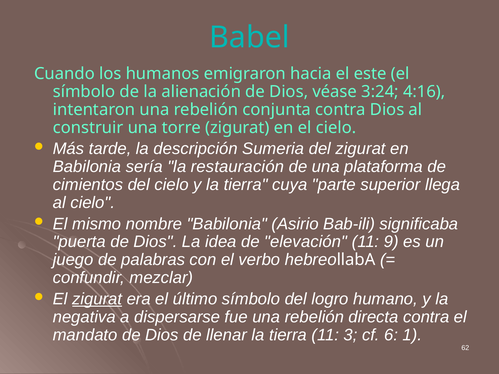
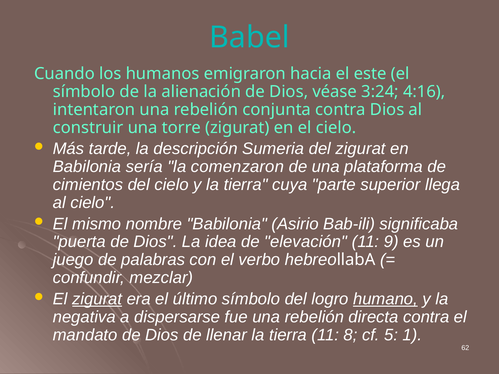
restauración: restauración -> comenzaron (237, 167)
humano underline: none -> present (385, 299)
3: 3 -> 8 (350, 335)
6: 6 -> 5 (391, 335)
